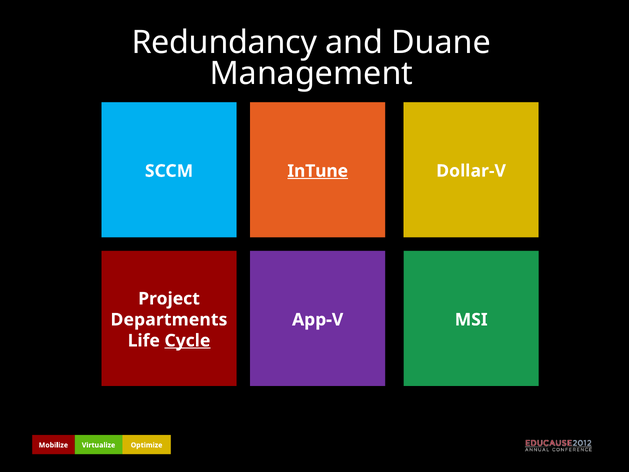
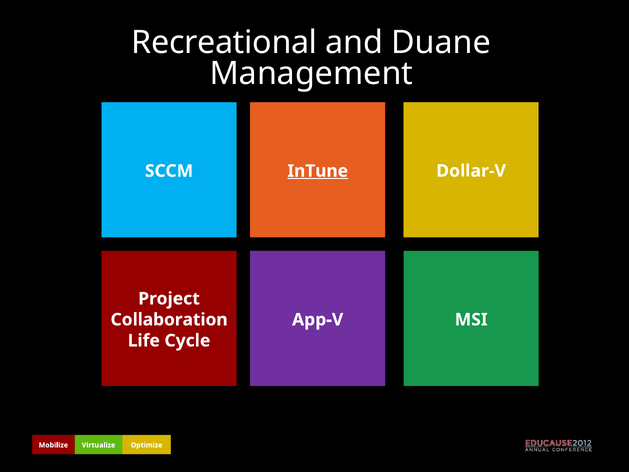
Redundancy: Redundancy -> Recreational (224, 42)
Departments: Departments -> Collaboration (169, 320)
Cycle underline: present -> none (187, 340)
